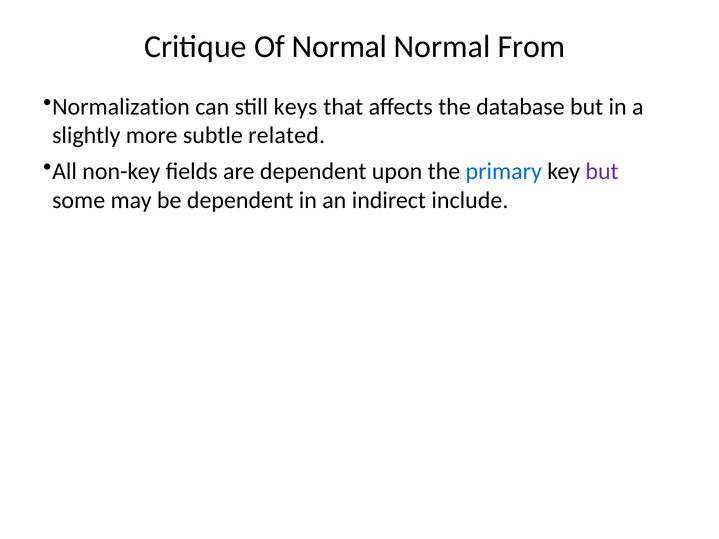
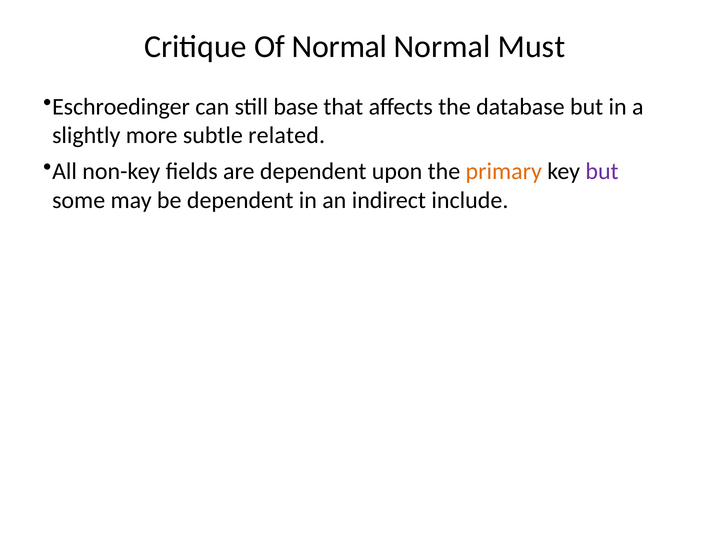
From: From -> Must (531, 47)
Normalization: Normalization -> Eschroedinger (121, 107)
keys: keys -> base (296, 107)
primary colour: blue -> orange (504, 171)
